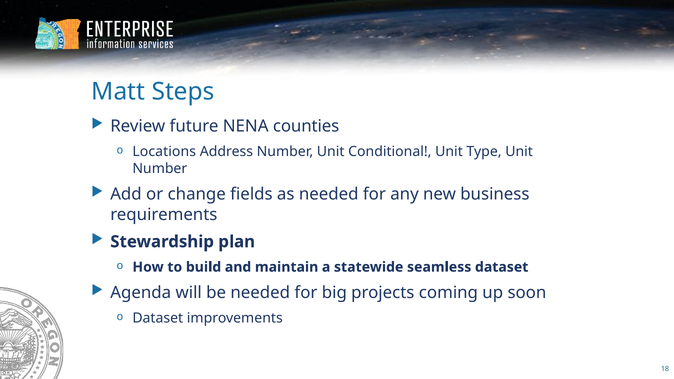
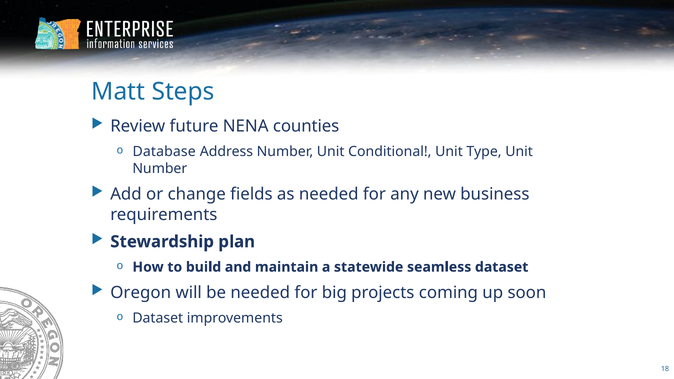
Locations: Locations -> Database (164, 152)
Agenda: Agenda -> Oregon (141, 293)
